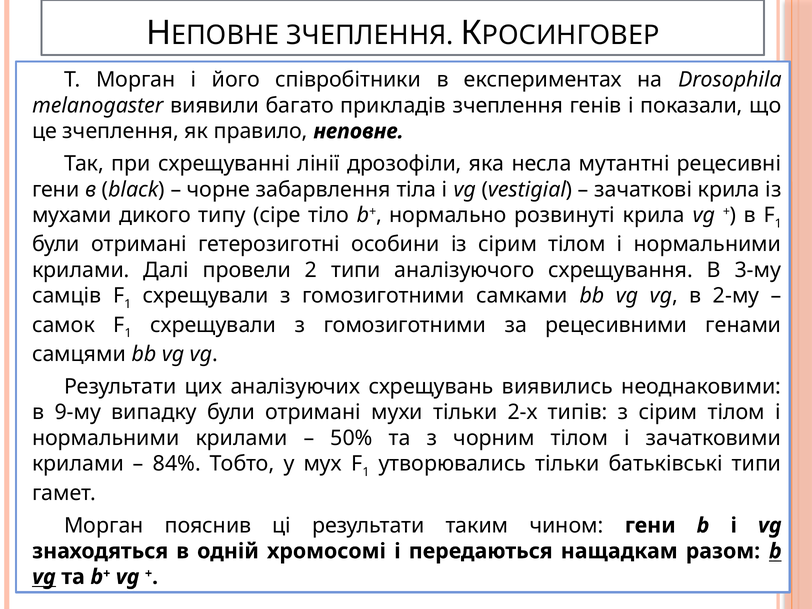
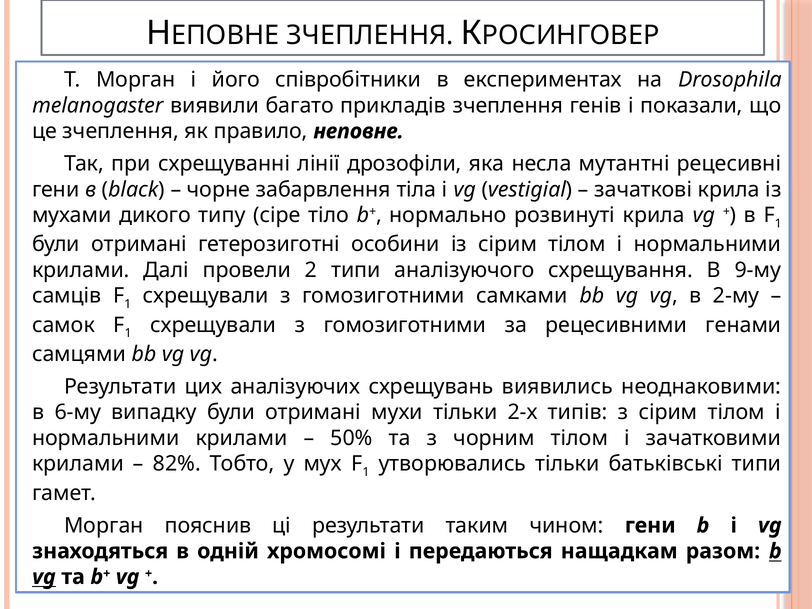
3-му: 3-му -> 9-му (758, 270)
9-му: 9-му -> 6-му (78, 412)
84%: 84% -> 82% (177, 464)
